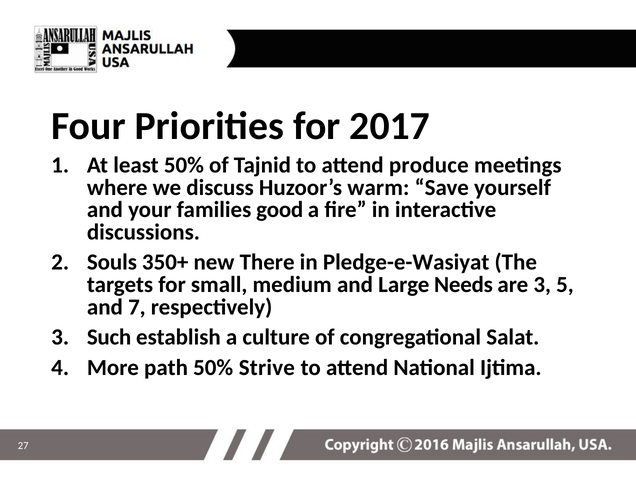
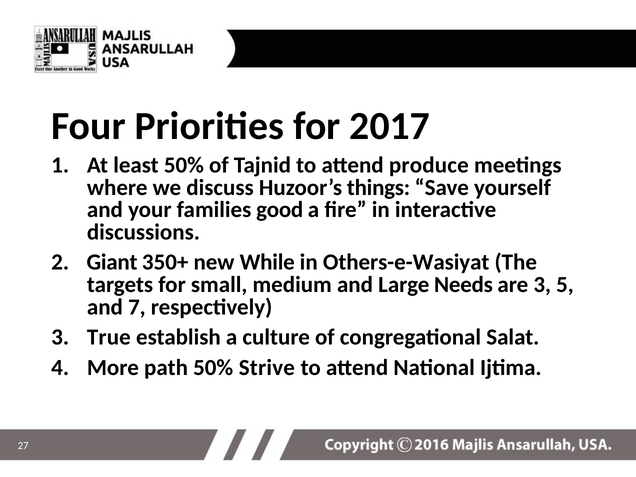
warm: warm -> things (379, 188)
Souls: Souls -> Giant (112, 262)
There: There -> While (267, 262)
Pledge-e-Wasiyat: Pledge-e-Wasiyat -> Others-e-Wasiyat (406, 262)
Such: Such -> True (109, 337)
